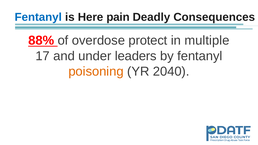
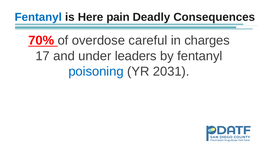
88%: 88% -> 70% (41, 41)
protect: protect -> careful (148, 41)
multiple: multiple -> charges (207, 41)
poisoning colour: orange -> blue (96, 72)
2040: 2040 -> 2031 (171, 72)
